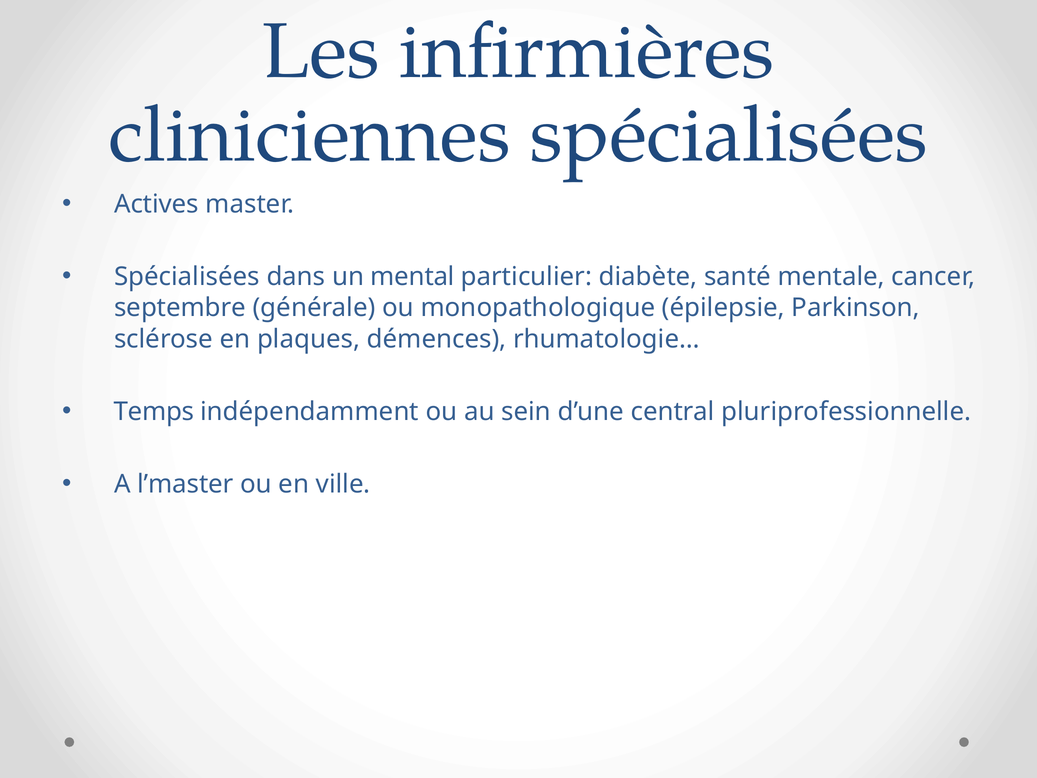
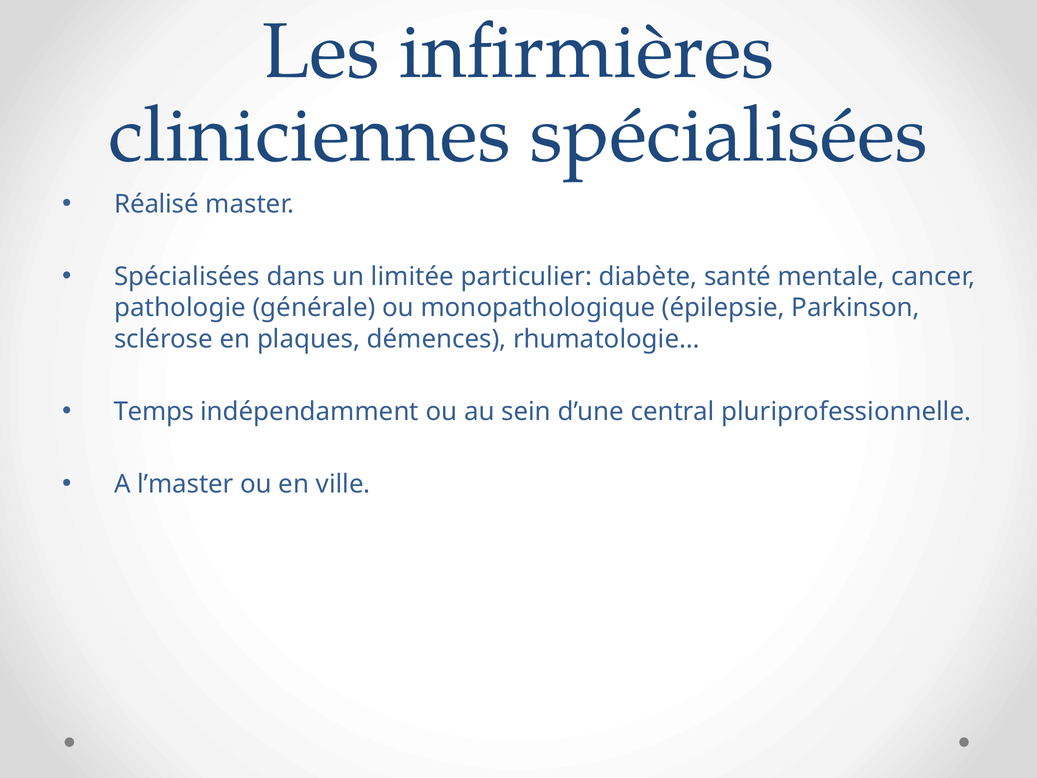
Actives: Actives -> Réalisé (156, 204)
mental: mental -> limitée (412, 277)
septembre: septembre -> pathologie (180, 308)
